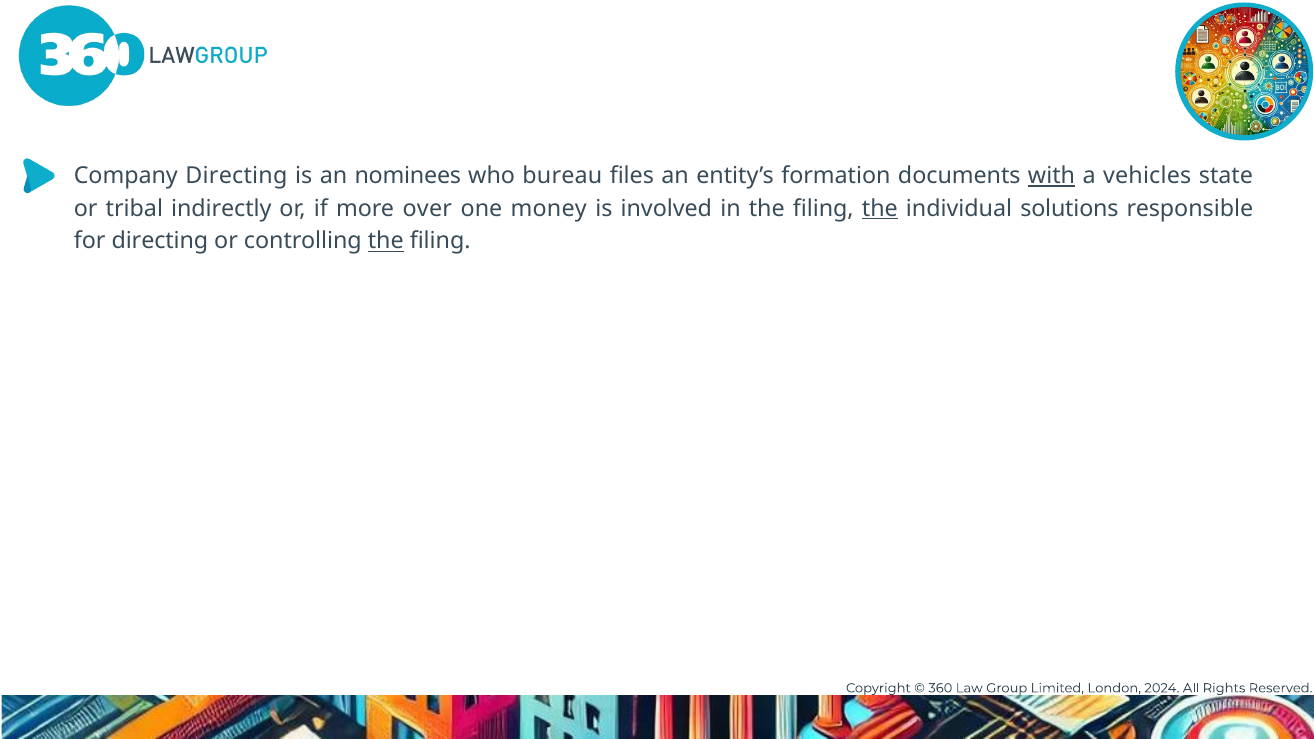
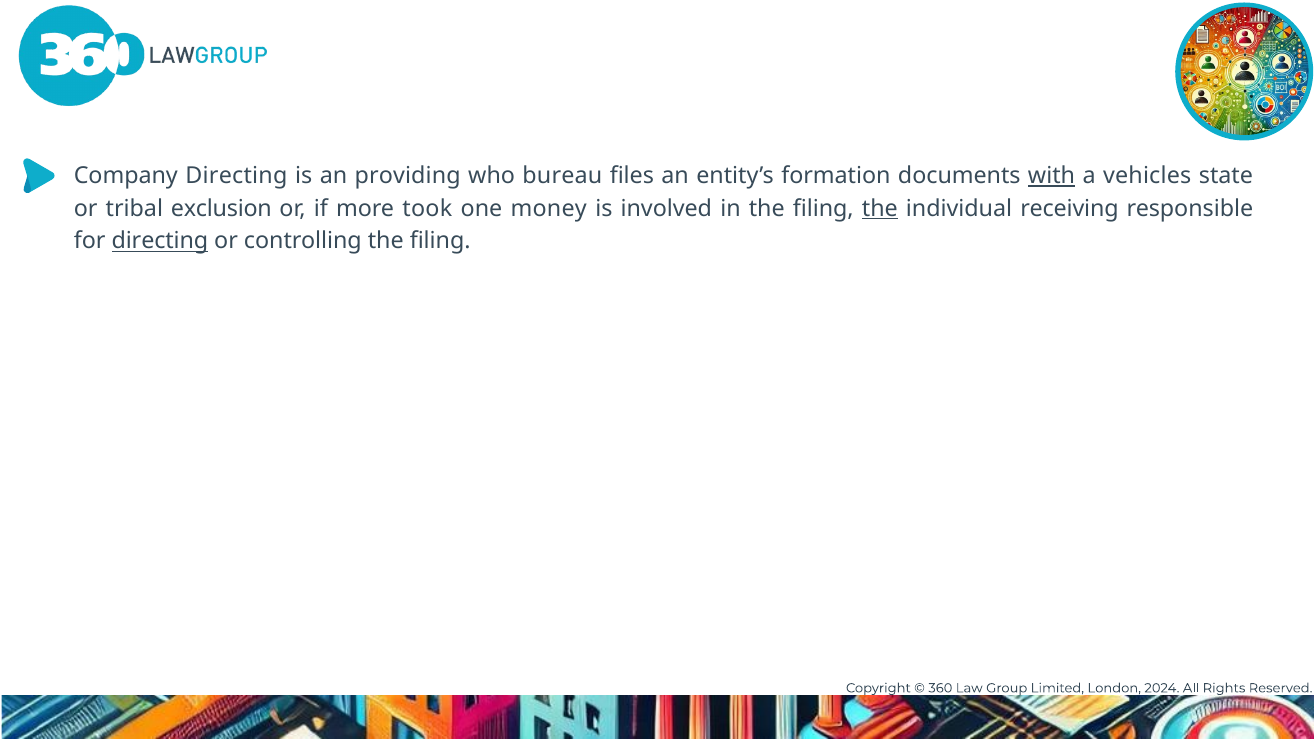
nominees: nominees -> providing (408, 176)
indirectly: indirectly -> exclusion (221, 209)
over: over -> took (427, 209)
solutions: solutions -> receiving (1069, 209)
directing underline: none -> present (160, 241)
the underline: present -> none (386, 241)
